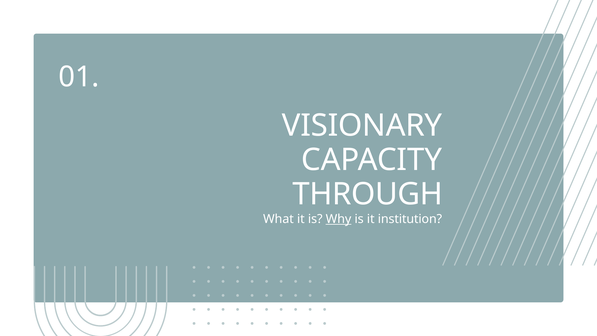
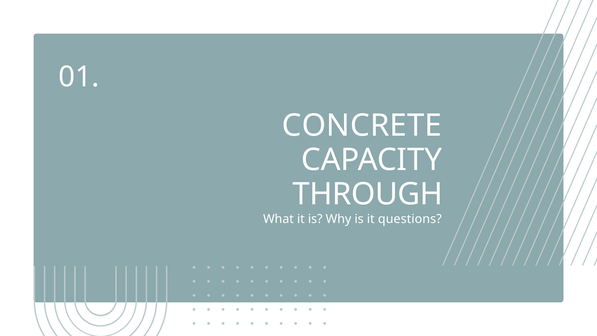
VISIONARY: VISIONARY -> CONCRETE (362, 126)
Why underline: present -> none (339, 219)
institution: institution -> questions (410, 219)
